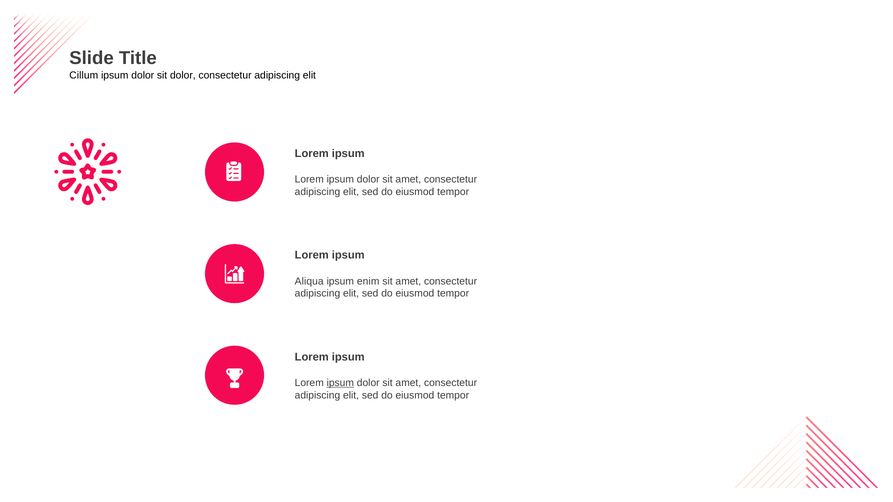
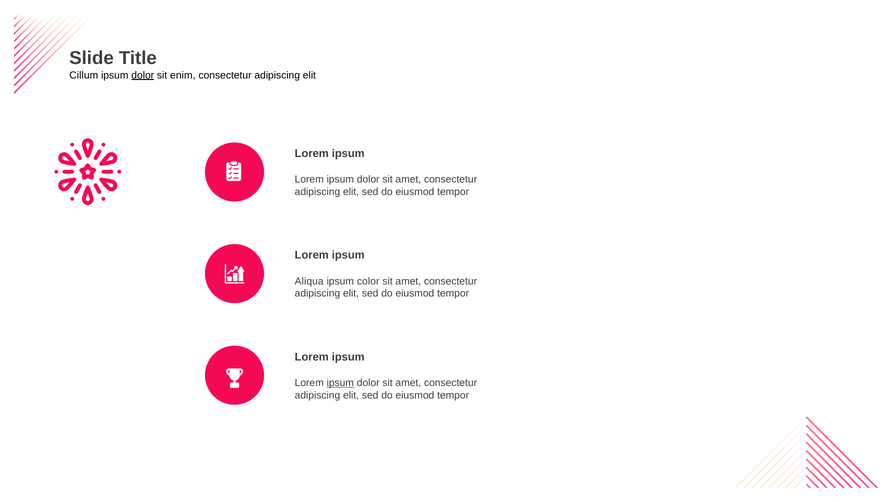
dolor underline: none -> present (143, 75)
sit dolor: dolor -> enim (183, 75)
enim: enim -> color (368, 281)
